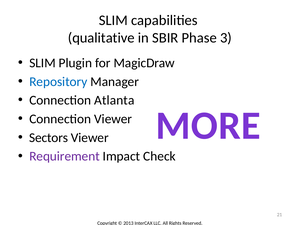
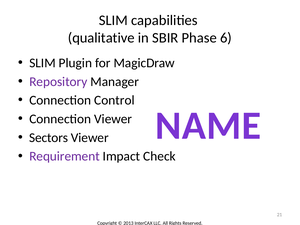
3: 3 -> 6 (226, 38)
Repository colour: blue -> purple (58, 82)
Atlanta: Atlanta -> Control (114, 100)
MORE: MORE -> NAME (208, 126)
